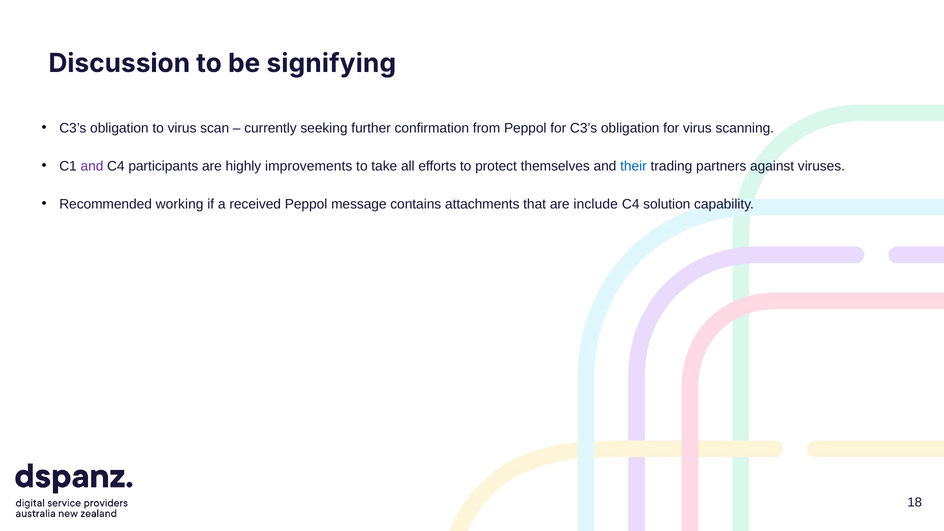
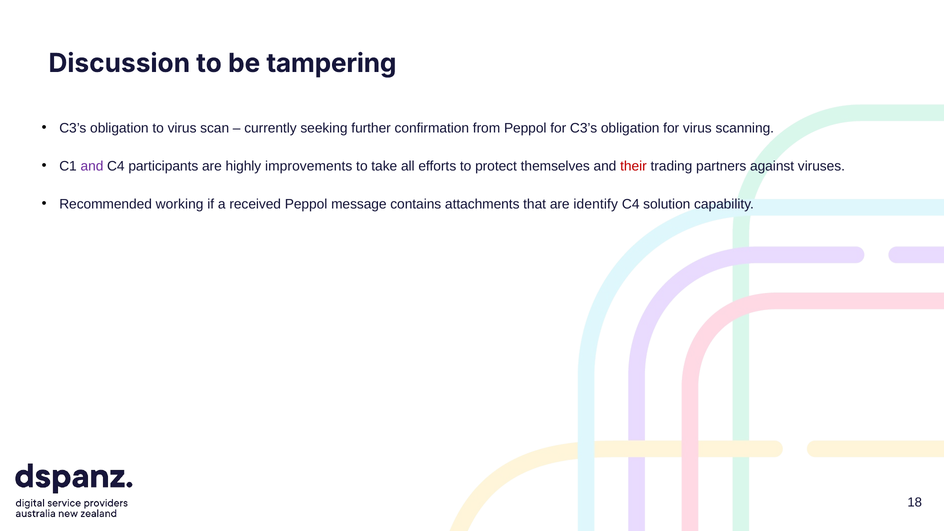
signifying: signifying -> tampering (331, 63)
their colour: blue -> red (633, 166)
include: include -> identify (596, 204)
